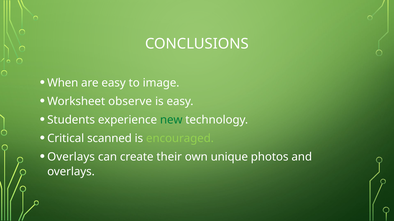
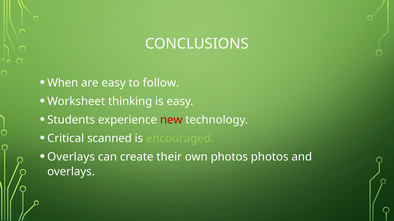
image: image -> follow (161, 83)
observe: observe -> thinking (130, 102)
new colour: green -> red (171, 120)
own unique: unique -> photos (229, 157)
